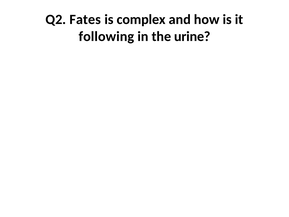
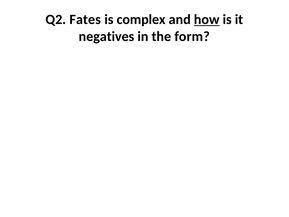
how underline: none -> present (207, 20)
following: following -> negatives (107, 36)
urine: urine -> form (192, 36)
